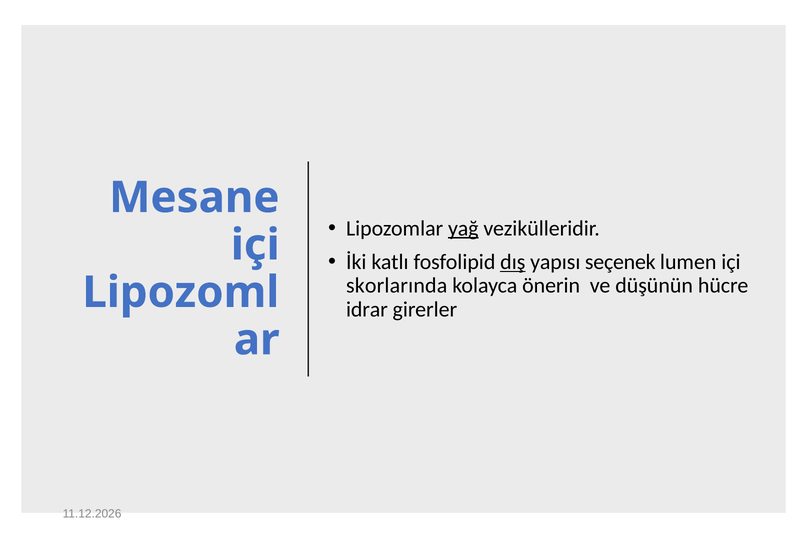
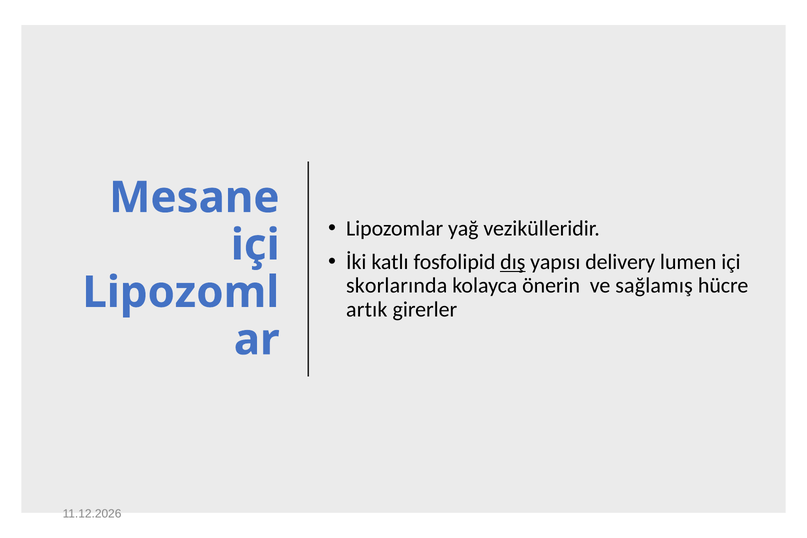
yağ underline: present -> none (463, 228)
seçenek: seçenek -> delivery (620, 262)
düşünün: düşünün -> sağlamış (654, 286)
idrar: idrar -> artık (367, 309)
